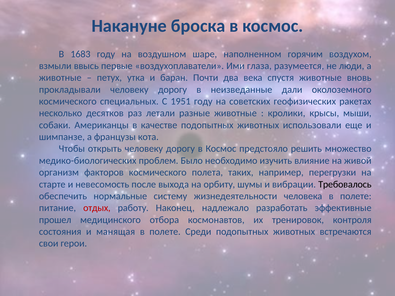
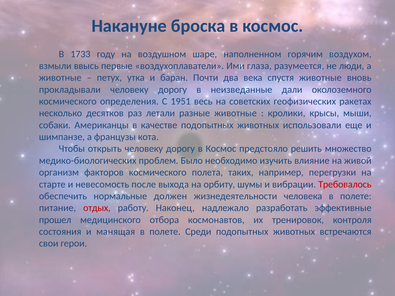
1683: 1683 -> 1733 (80, 54)
специальных: специальных -> определения (129, 101)
1951 году: году -> весь (203, 101)
Требовалось colour: black -> red (345, 184)
систему: систему -> должен (170, 196)
